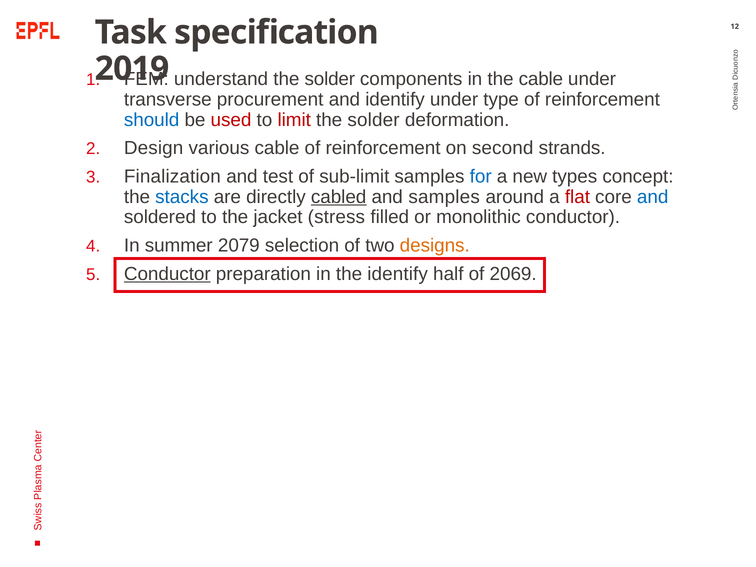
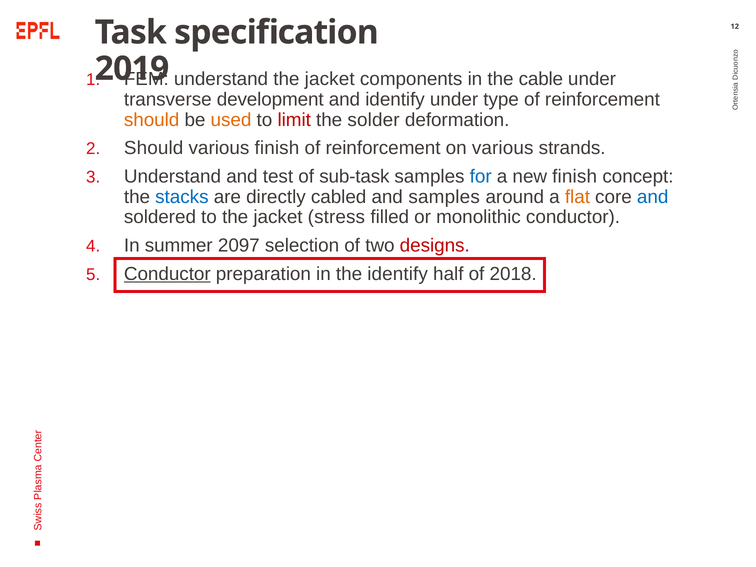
understand the solder: solder -> jacket (330, 79)
procurement: procurement -> development (270, 99)
should colour: blue -> orange (152, 120)
used colour: red -> orange (231, 120)
Design: Design -> Should (154, 148)
various cable: cable -> finish (277, 148)
on second: second -> various (503, 148)
Finalization: Finalization -> Understand (172, 176)
sub-limit: sub-limit -> sub-task (354, 176)
new types: types -> finish (575, 176)
cabled underline: present -> none (339, 197)
flat colour: red -> orange (577, 197)
2079: 2079 -> 2097 (239, 246)
designs colour: orange -> red (435, 246)
2069: 2069 -> 2018 (513, 274)
